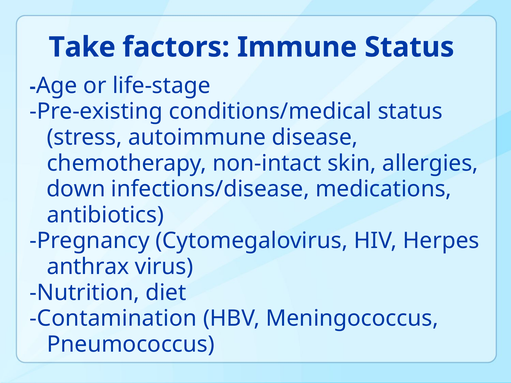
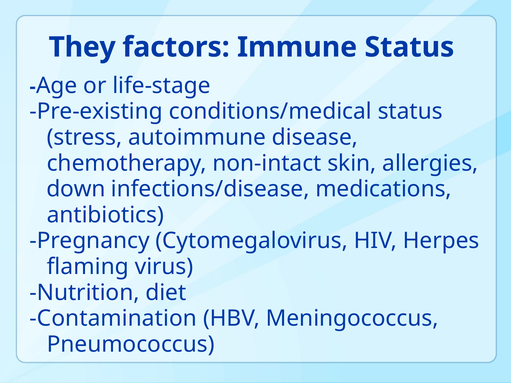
Take: Take -> They (82, 47)
anthrax: anthrax -> flaming (88, 267)
